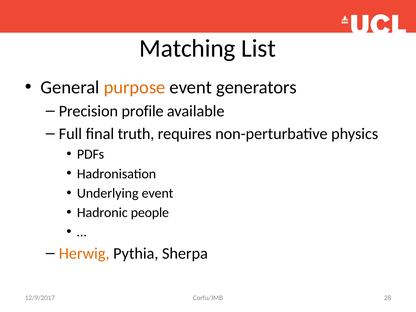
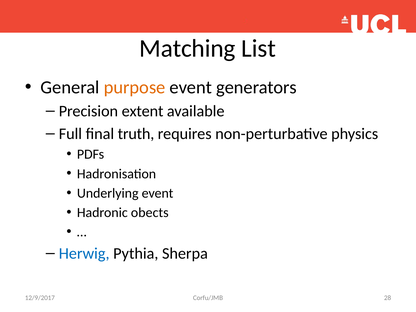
profile: profile -> extent (143, 111)
people: people -> obects (150, 213)
Herwig colour: orange -> blue (84, 253)
